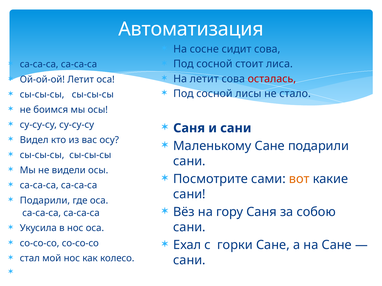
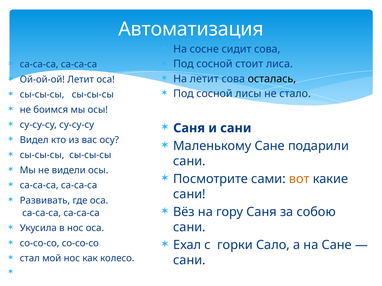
осталась colour: red -> black (272, 79)
Подарили: Подарили -> Развивать (45, 201)
горки Сане: Сане -> Сало (273, 245)
